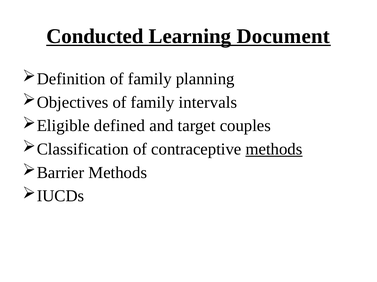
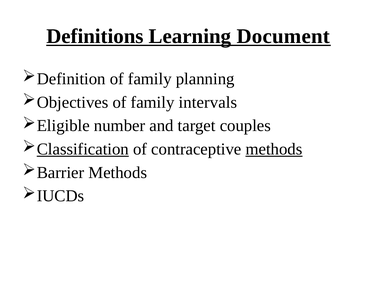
Conducted: Conducted -> Definitions (95, 36)
defined: defined -> number (120, 126)
Classification underline: none -> present (83, 149)
